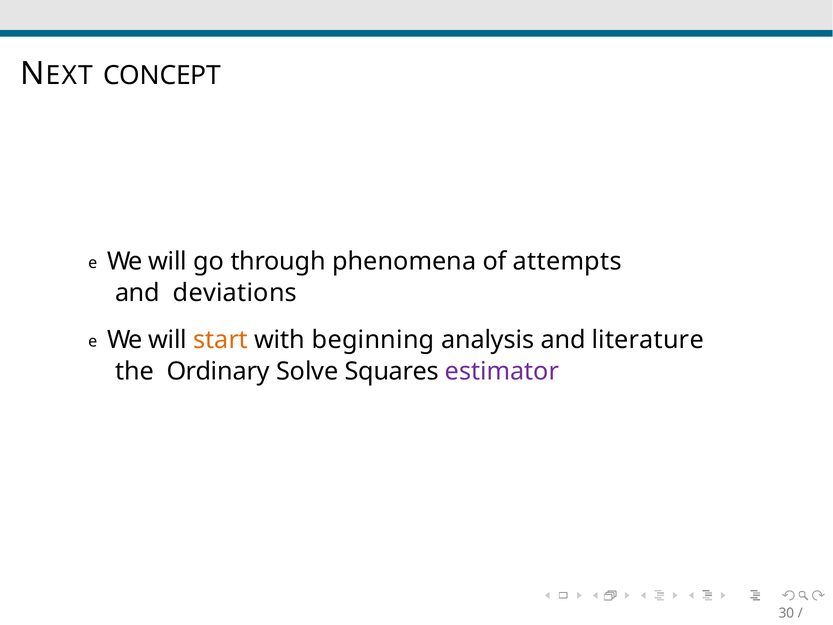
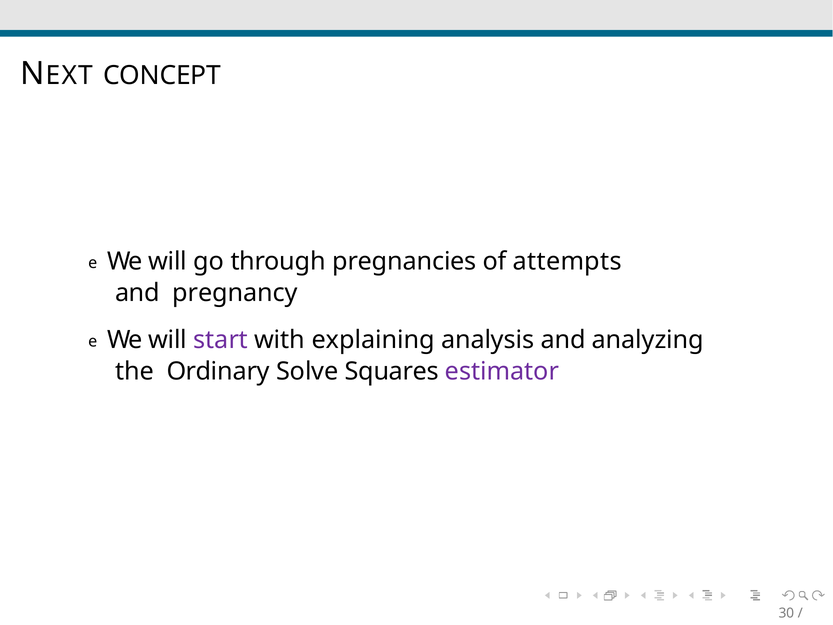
phenomena: phenomena -> pregnancies (404, 262)
deviations: deviations -> pregnancy (235, 293)
start colour: orange -> purple (221, 340)
beginning: beginning -> explaining (373, 340)
literature: literature -> analyzing (648, 340)
